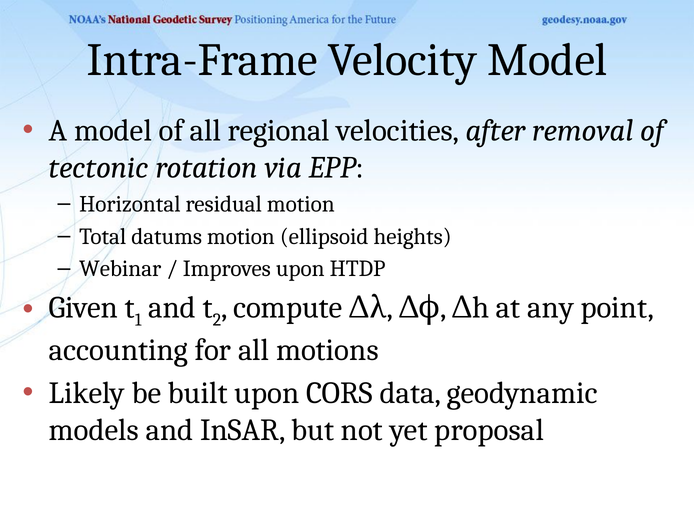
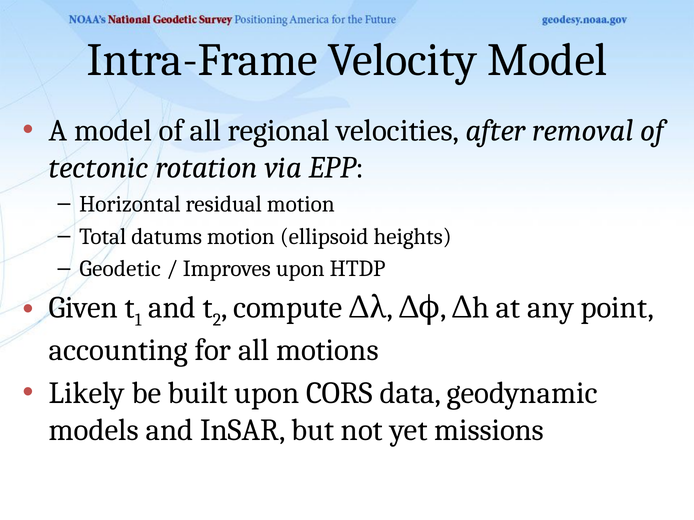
Webinar: Webinar -> Geodetic (120, 269)
proposal: proposal -> missions (489, 430)
